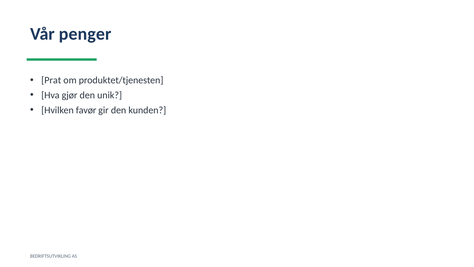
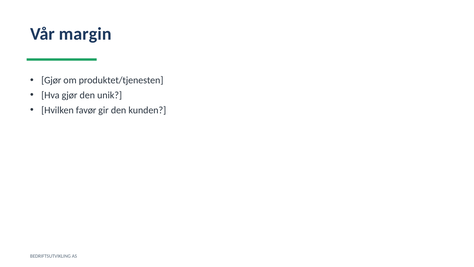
penger: penger -> margin (85, 34)
Prat: Prat -> Gjør (51, 80)
